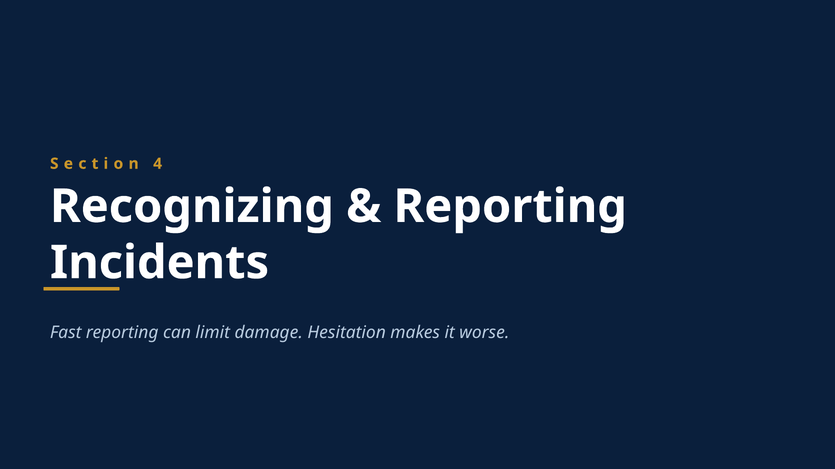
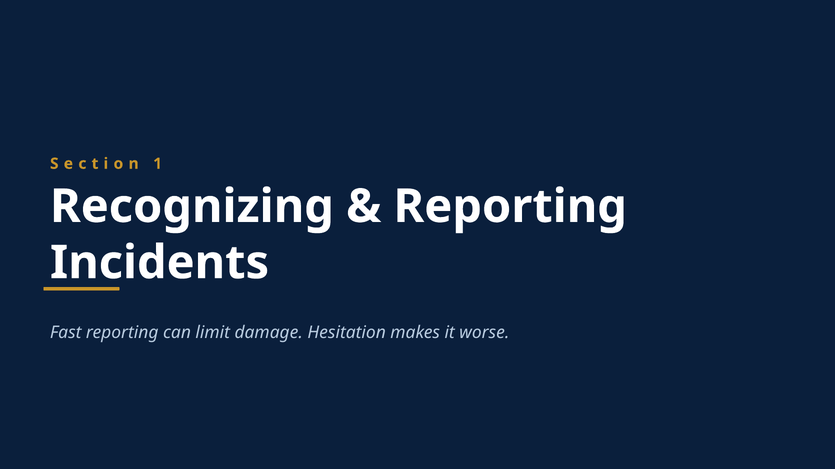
4: 4 -> 1 (158, 164)
